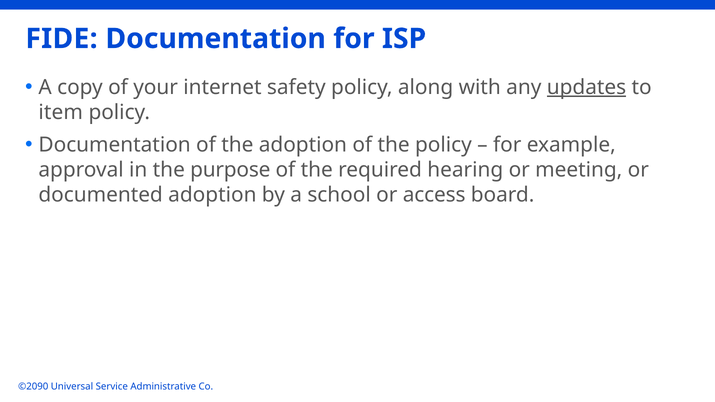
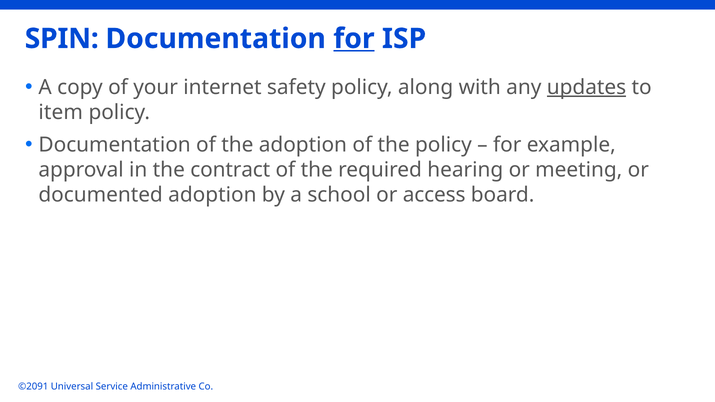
FIDE: FIDE -> SPIN (62, 39)
for underline: none -> present (354, 39)
purpose: purpose -> contract (230, 170)
©2090: ©2090 -> ©2091 (33, 387)
